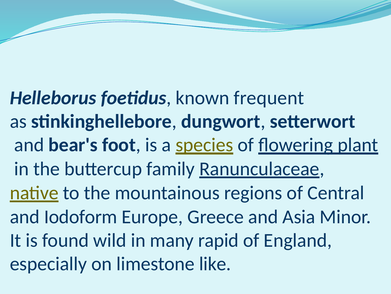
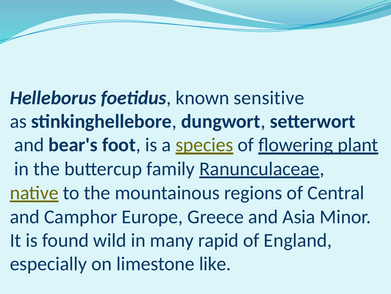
frequent: frequent -> sensitive (269, 98)
Iodoform: Iodoform -> Camphor (81, 216)
